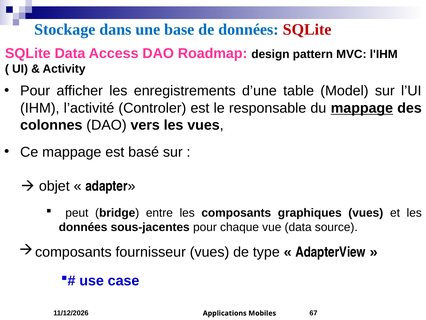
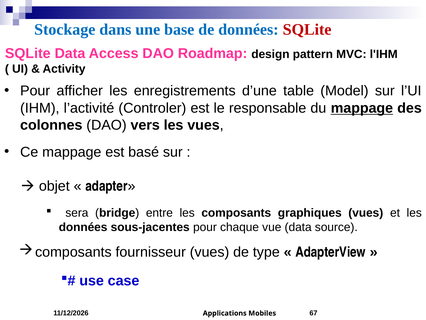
peut: peut -> sera (77, 213)
